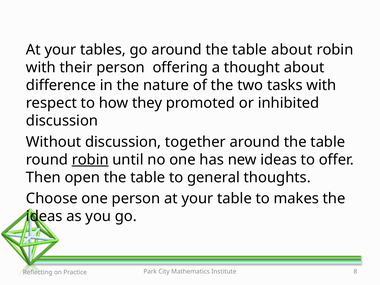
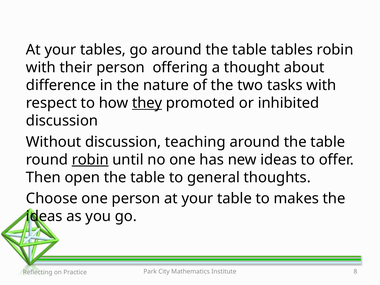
table about: about -> tables (292, 50)
they underline: none -> present (147, 103)
together: together -> teaching (195, 142)
